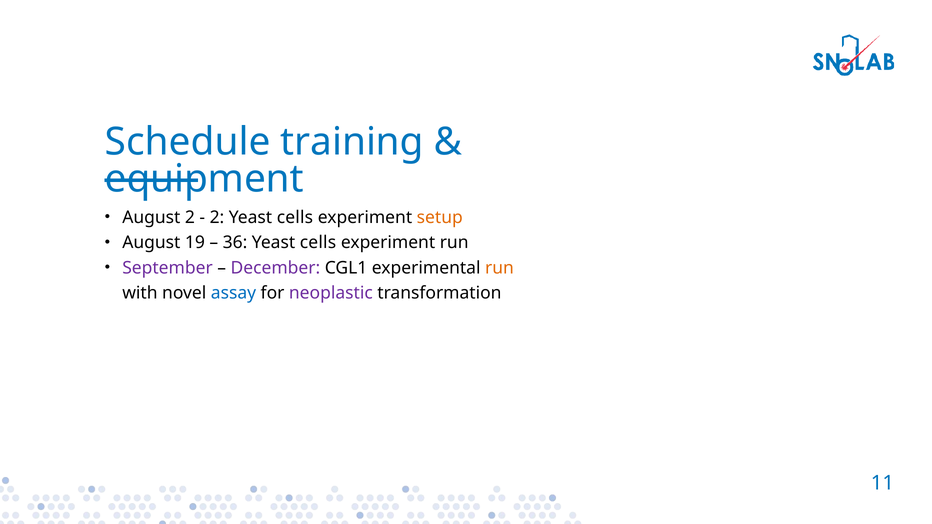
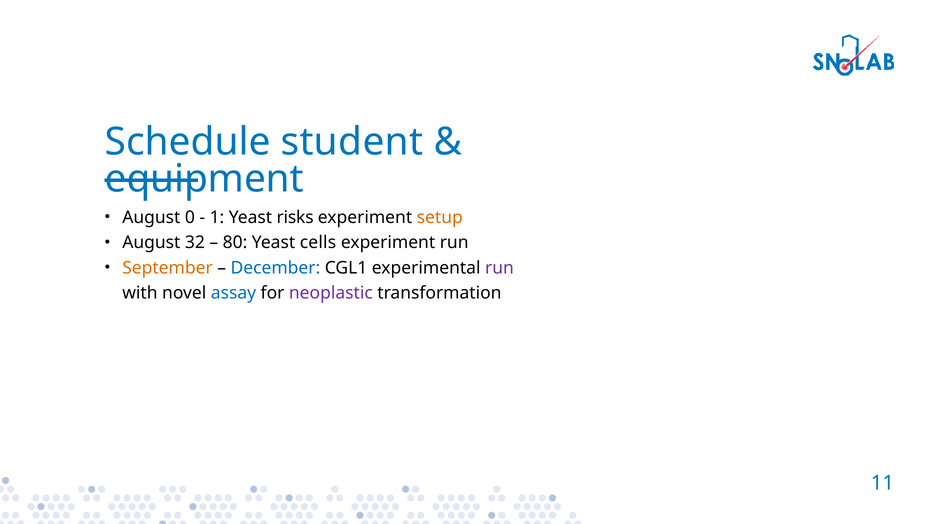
training: training -> student (352, 142)
August 2: 2 -> 0 (190, 218)
2: 2 -> 1 (217, 218)
cells: cells -> risks (295, 218)
19: 19 -> 32 (195, 243)
36: 36 -> 80 (235, 243)
September colour: purple -> orange (167, 268)
December colour: purple -> blue (275, 268)
run colour: orange -> purple (499, 268)
